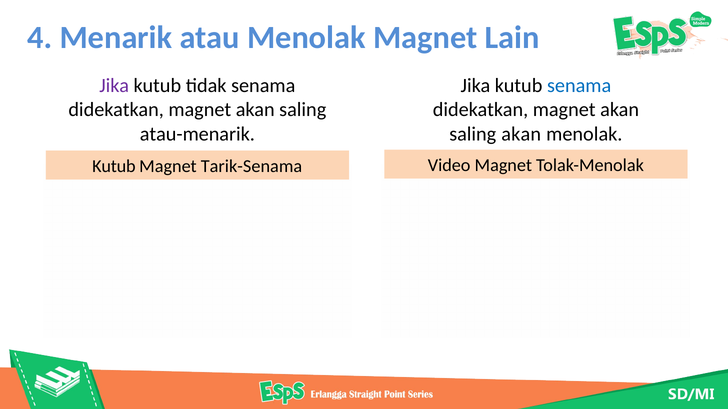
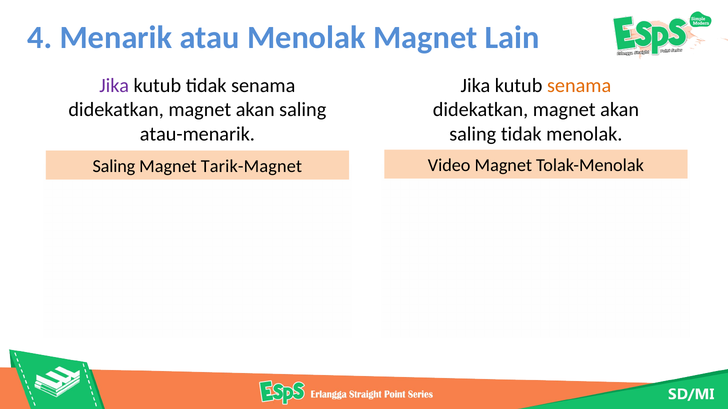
senama colour: blue -> orange (579, 85)
saling akan: akan -> tidak (521, 134)
Kutub: Kutub -> Saling (114, 167)
Tarik-Senama: Tarik-Senama -> Tarik-Magnet (251, 167)
